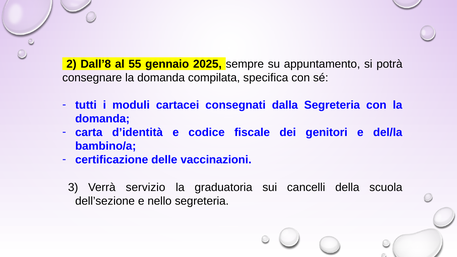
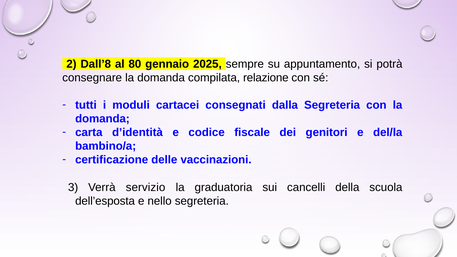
55: 55 -> 80 (135, 64)
specifica: specifica -> relazione (266, 78)
dell’sezione: dell’sezione -> dell’esposta (105, 201)
